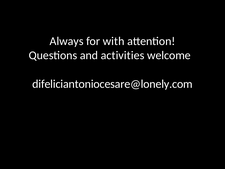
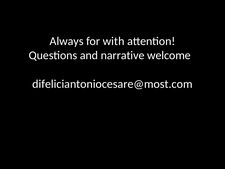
activities: activities -> narrative (123, 55)
difeliciantoniocesare@lonely.com: difeliciantoniocesare@lonely.com -> difeliciantoniocesare@most.com (112, 84)
